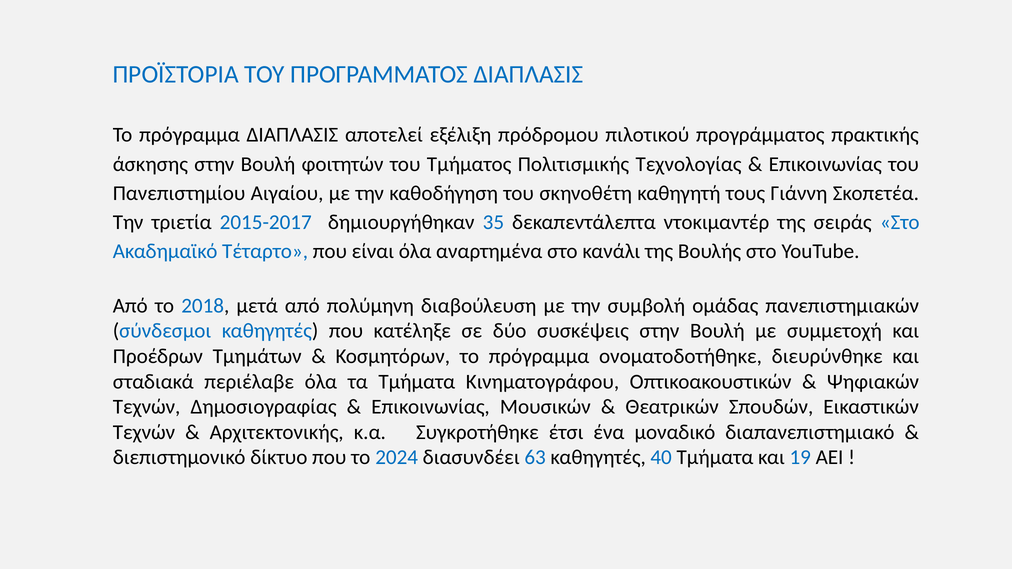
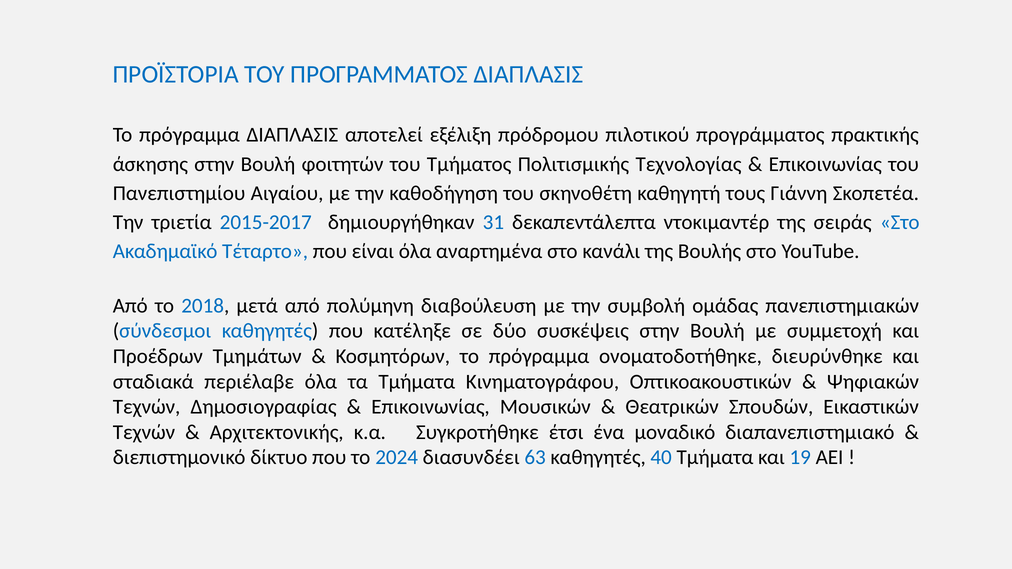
35: 35 -> 31 (493, 222)
